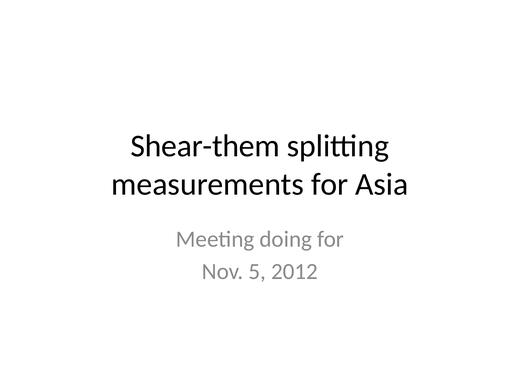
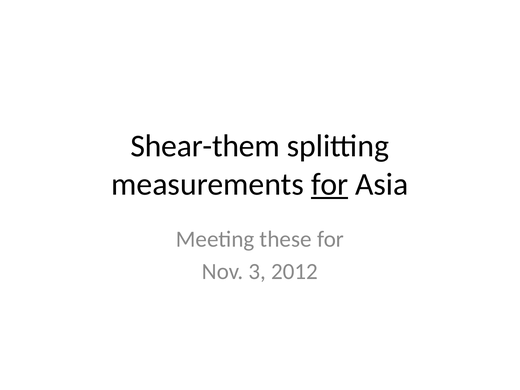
for underline: none -> present (330, 184)
doing: doing -> these (286, 239)
5: 5 -> 3 (257, 271)
